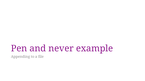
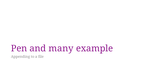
never: never -> many (61, 49)
